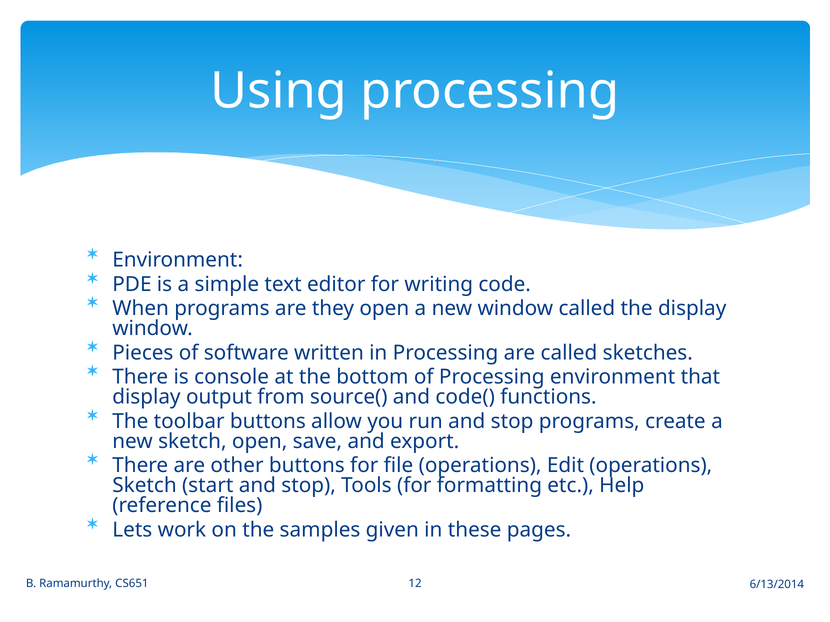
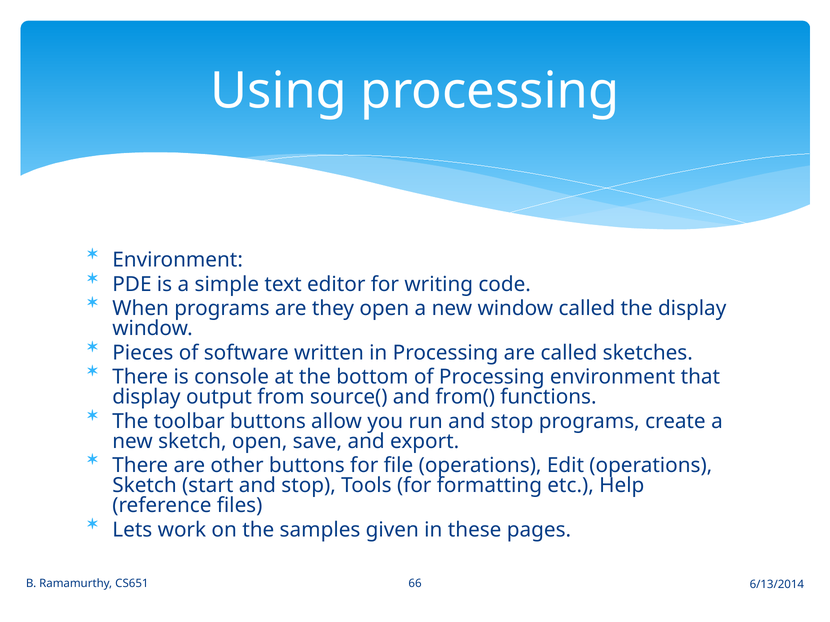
code(: code( -> from( (465, 397)
12: 12 -> 66 (415, 584)
